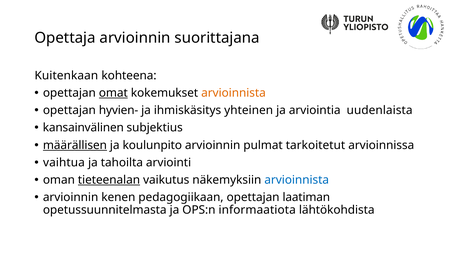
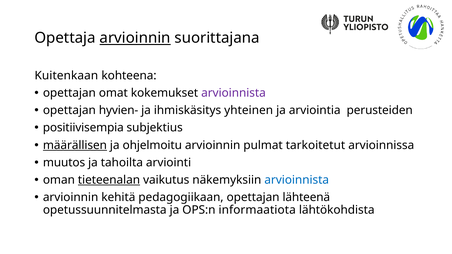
arvioinnin underline: none -> present (135, 38)
omat underline: present -> none (113, 93)
arvioinnista colour: orange -> purple (233, 93)
uudenlaista: uudenlaista -> perusteiden (380, 110)
kansainvälinen: kansainvälinen -> positiivisempia (83, 128)
koulunpito: koulunpito -> ohjelmoitu (152, 145)
vaihtua: vaihtua -> muutos (64, 163)
kenen: kenen -> kehitä (118, 198)
laatiman: laatiman -> lähteenä (306, 198)
